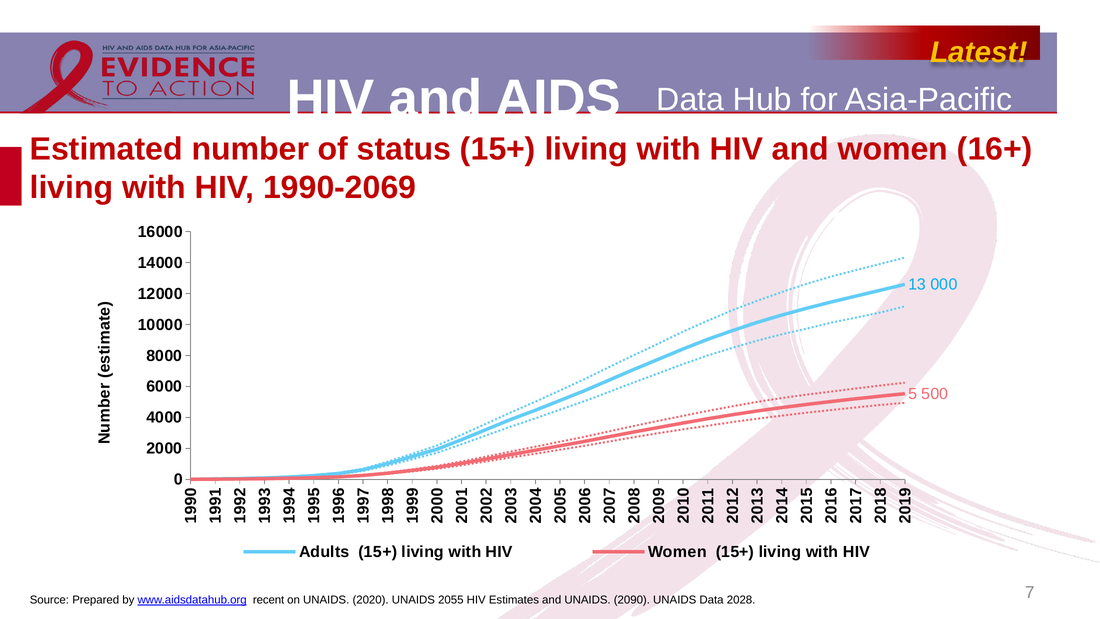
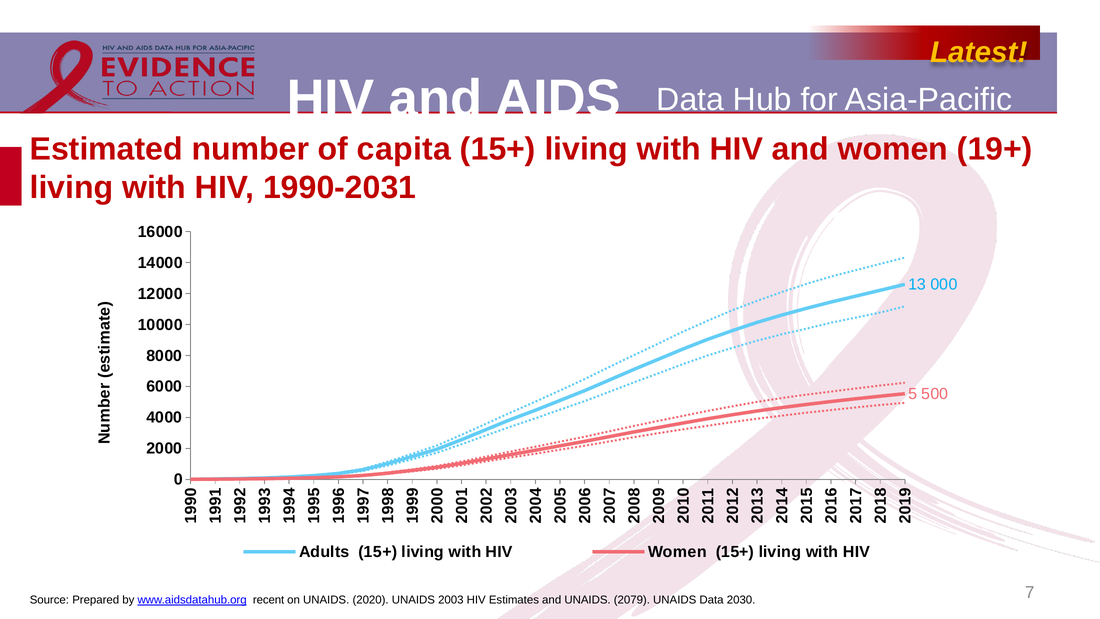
status: status -> capita (404, 149)
16+: 16+ -> 19+ (995, 149)
1990-2069: 1990-2069 -> 1990-2031 (340, 188)
2055: 2055 -> 2003 (451, 600)
2090: 2090 -> 2079 (632, 600)
2028: 2028 -> 2030 (741, 600)
